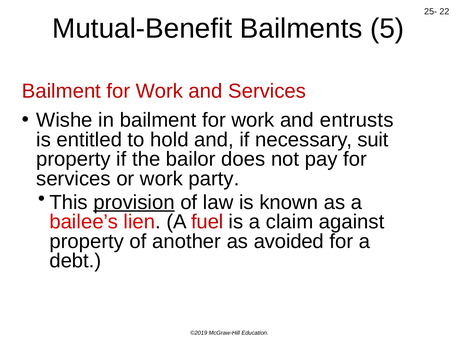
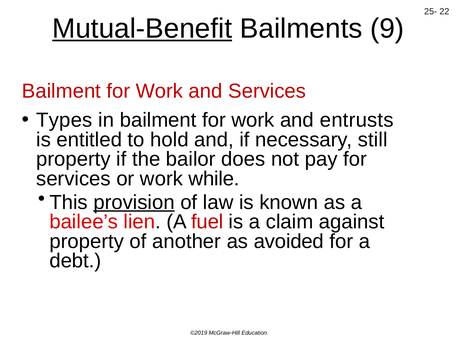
Mutual-Benefit underline: none -> present (142, 29)
5: 5 -> 9 (387, 29)
Wishe: Wishe -> Types (64, 120)
suit: suit -> still (373, 140)
party: party -> while (214, 179)
